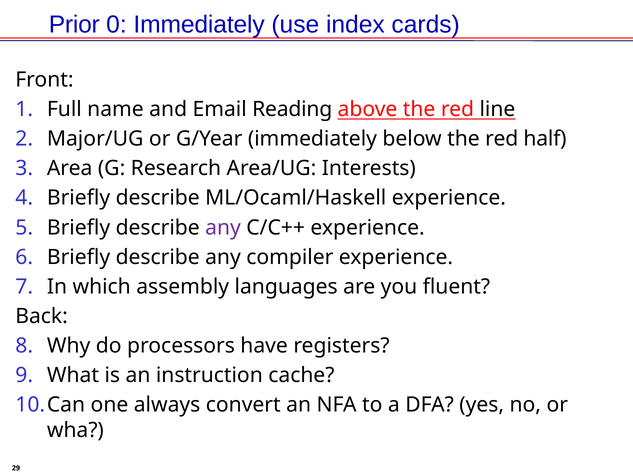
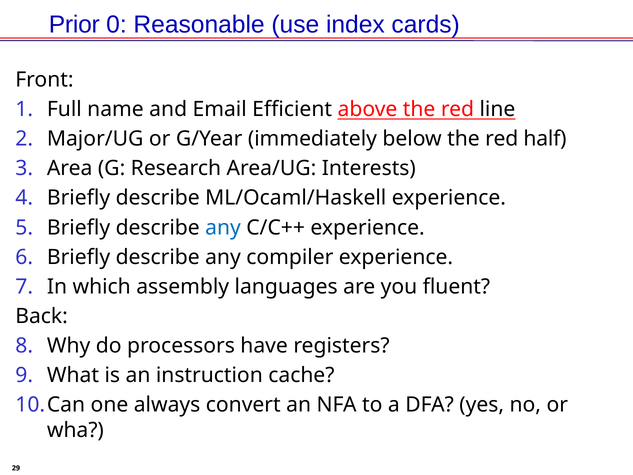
0 Immediately: Immediately -> Reasonable (199, 25)
Reading: Reading -> Efficient (292, 109)
any colour: purple -> blue (223, 227)
